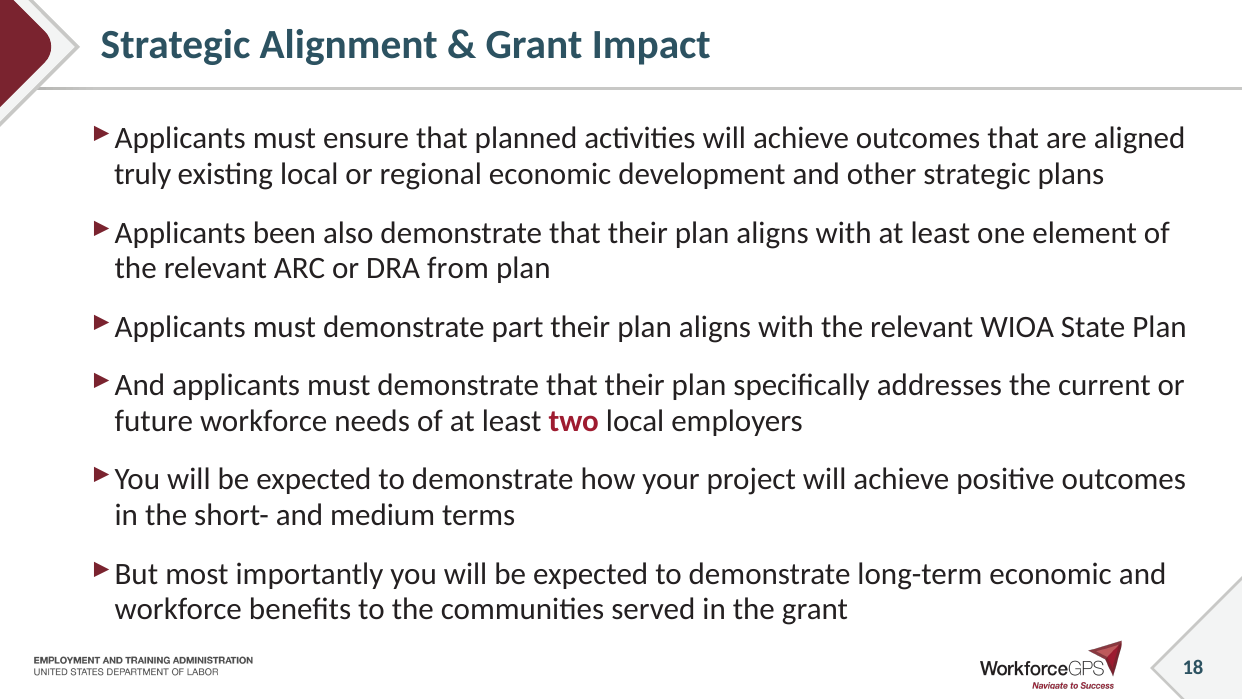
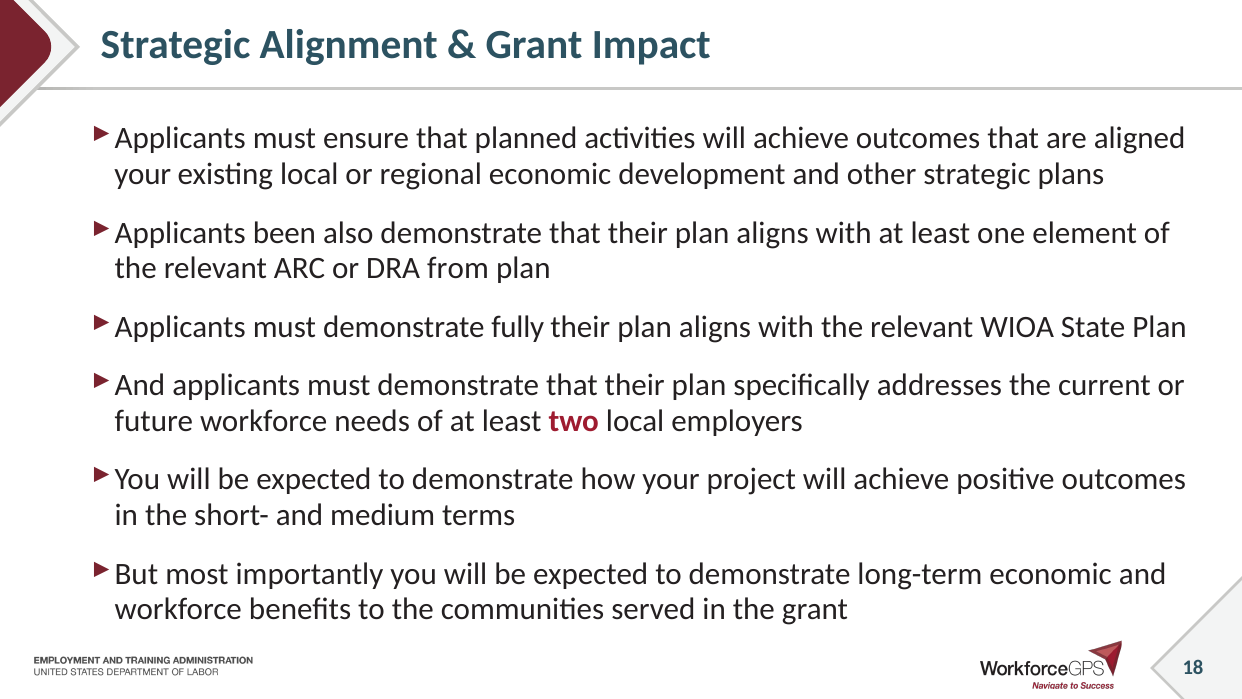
truly: truly -> your (143, 174)
part: part -> fully (518, 327)
